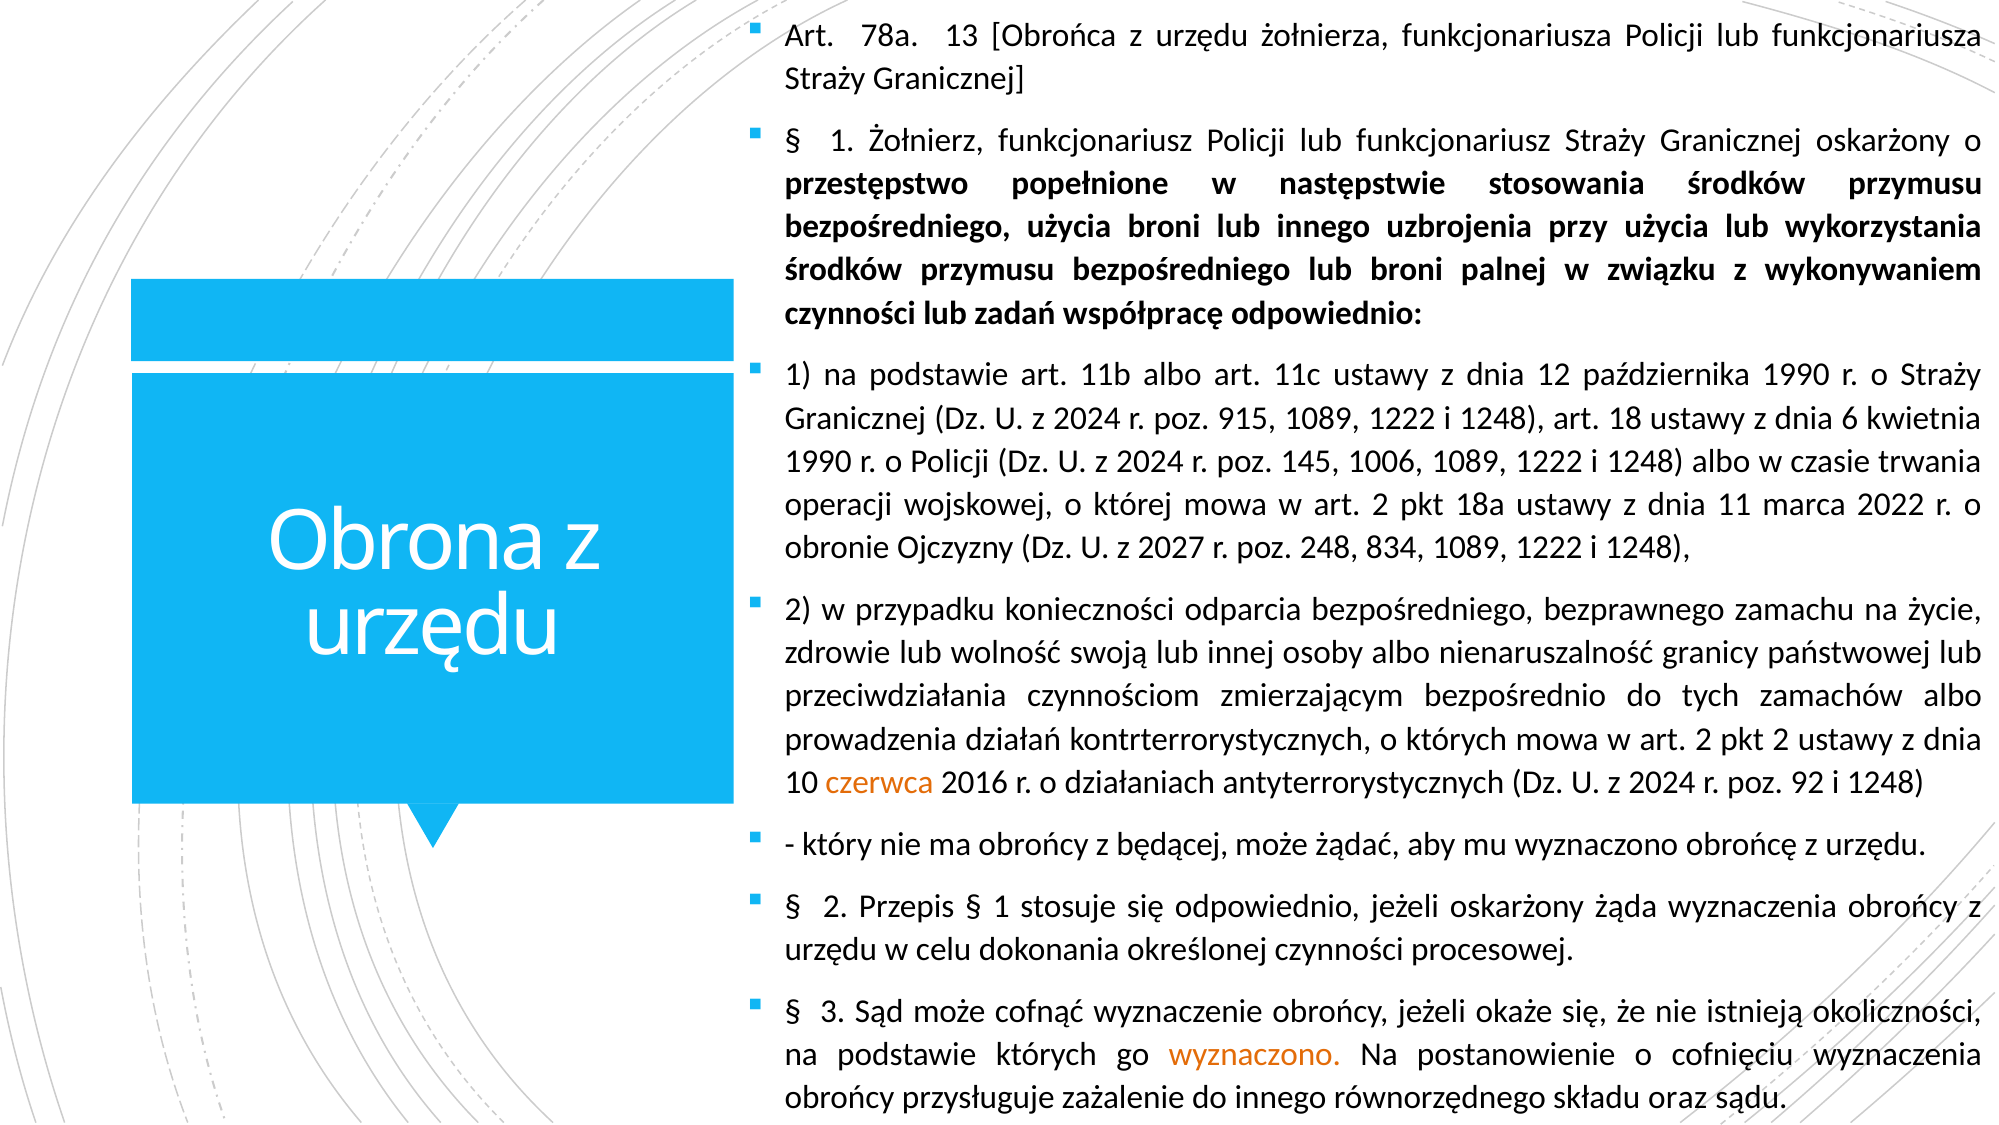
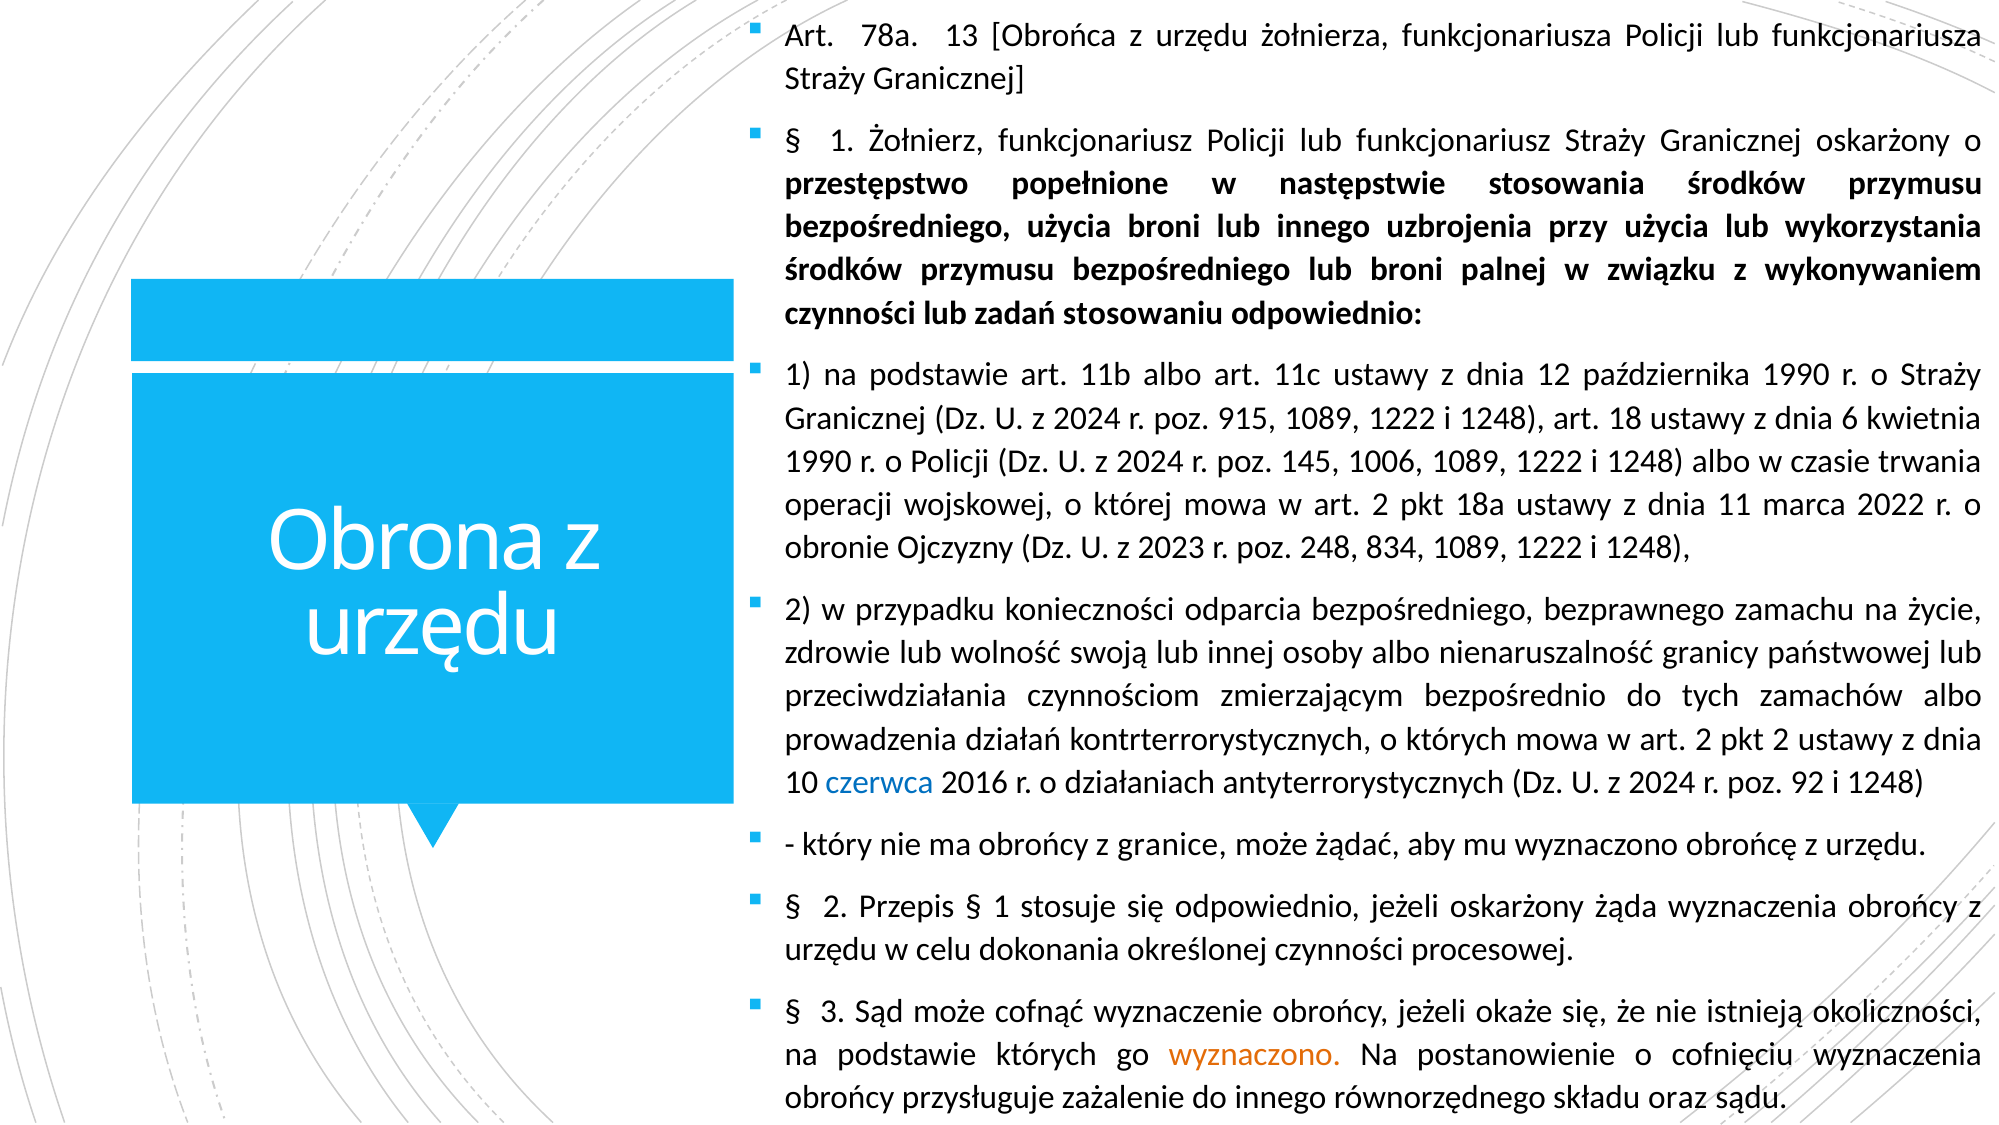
współpracę: współpracę -> stosowaniu (1143, 313)
2027: 2027 -> 2023 (1171, 547)
czerwca colour: orange -> blue (879, 782)
będącej: będącej -> granice (1172, 844)
